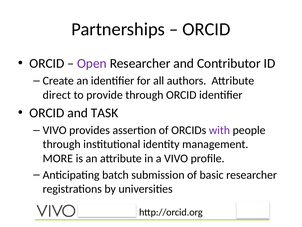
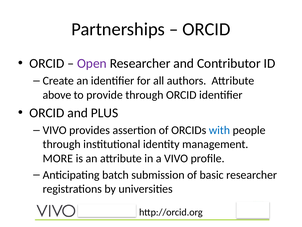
direct: direct -> above (57, 95)
TASK: TASK -> PLUS (105, 113)
with colour: purple -> blue (219, 130)
